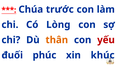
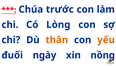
yếu colour: red -> orange (106, 39)
phúc: phúc -> ngày (44, 55)
khúc: khúc -> nồng (103, 55)
